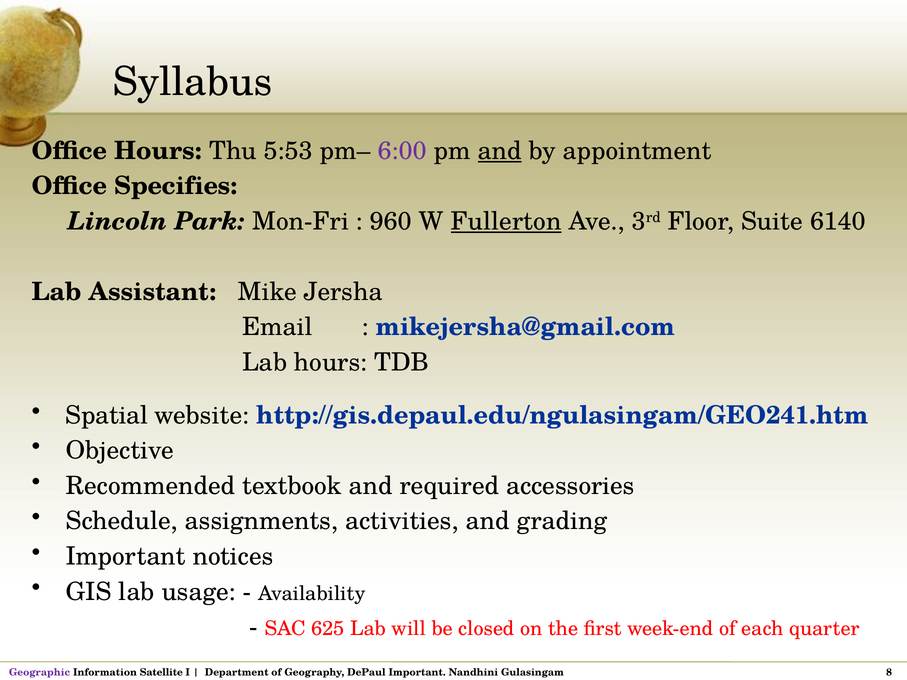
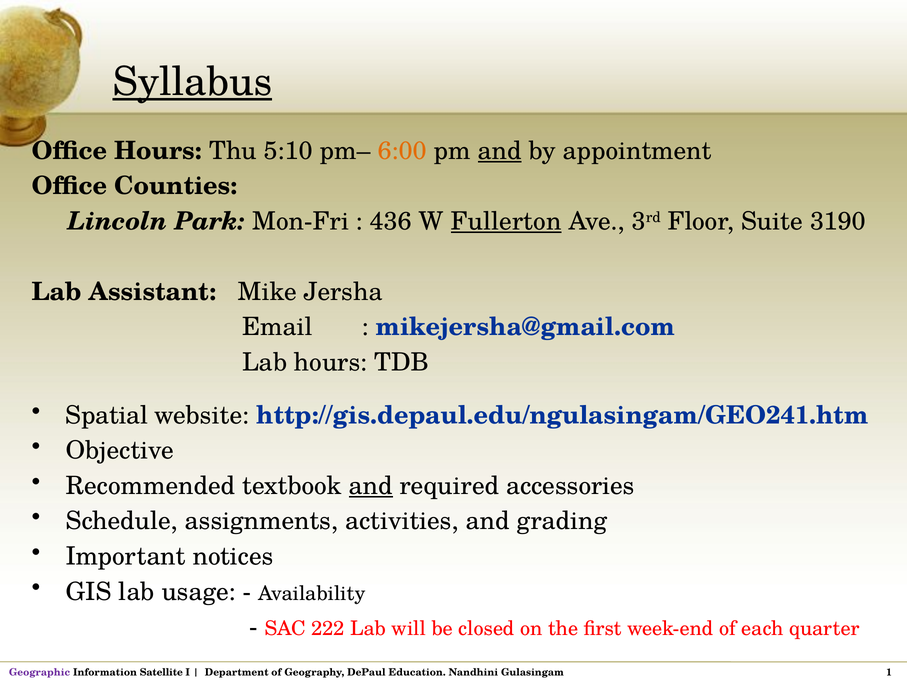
Syllabus underline: none -> present (192, 82)
5:53: 5:53 -> 5:10 (288, 151)
6:00 colour: purple -> orange (402, 151)
Specifies: Specifies -> Counties (176, 186)
960: 960 -> 436 (391, 221)
6140: 6140 -> 3190 (838, 221)
and underline: none -> present (371, 486)
625: 625 -> 222 (328, 629)
DePaul Important: Important -> Education (417, 672)
8: 8 -> 1 (889, 672)
